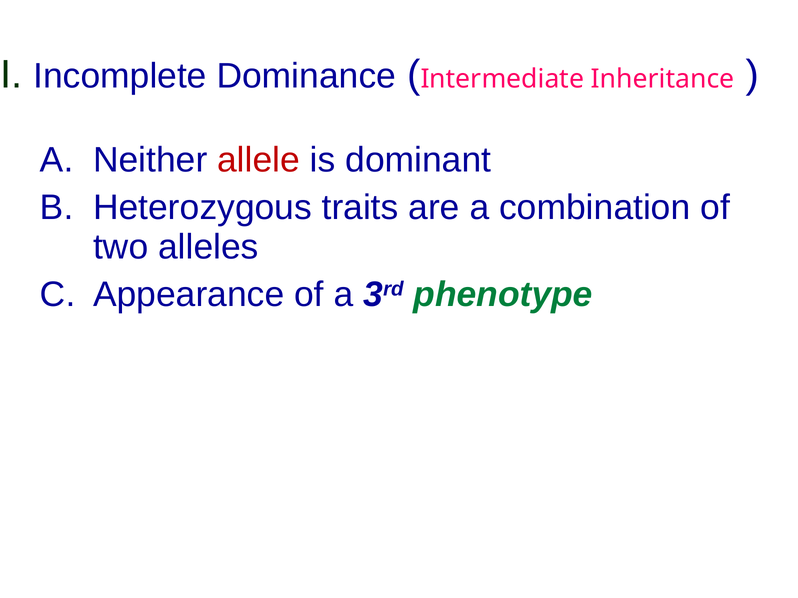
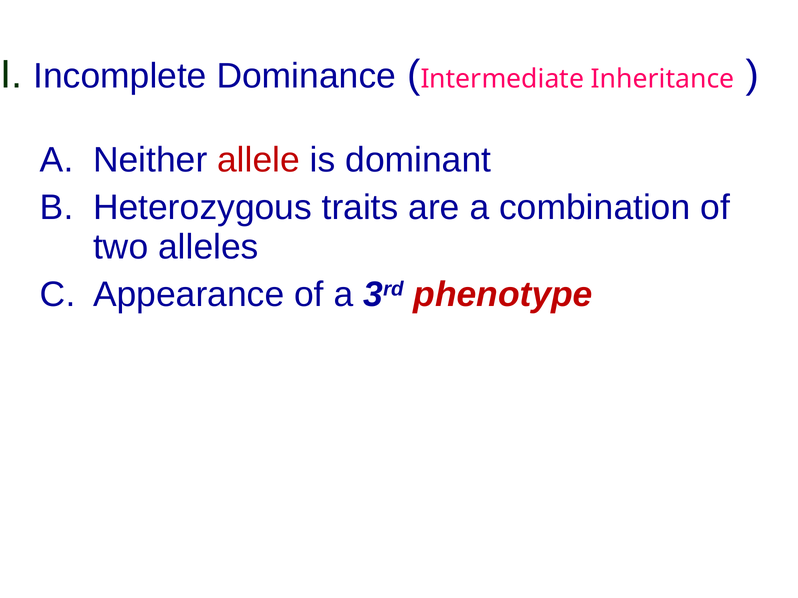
phenotype colour: green -> red (503, 295)
